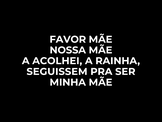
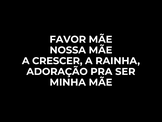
ACOLHEI: ACOLHEI -> CRESCER (57, 61)
SEGUISSEM: SEGUISSEM -> ADORAÇÃO (57, 71)
